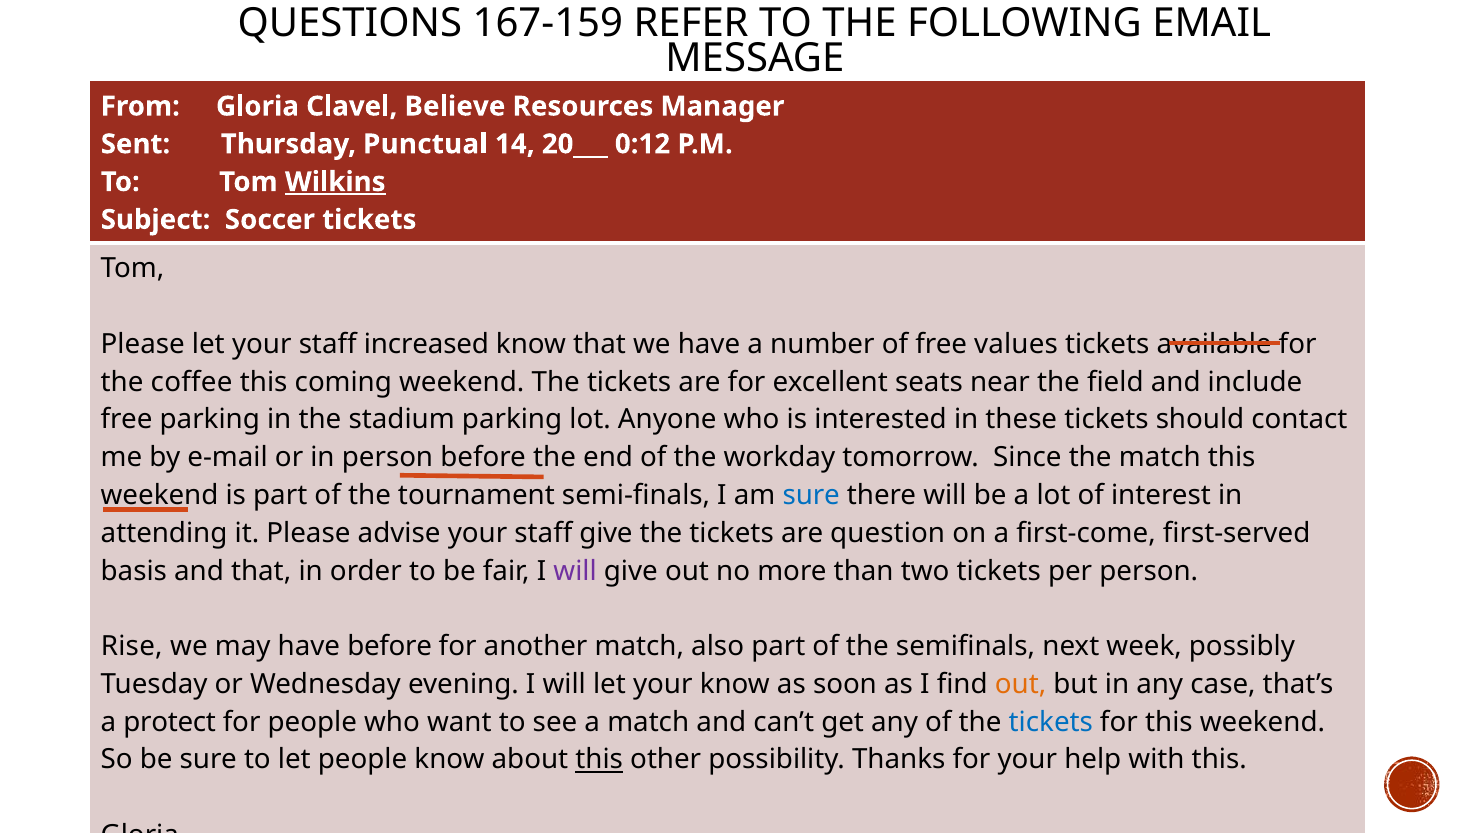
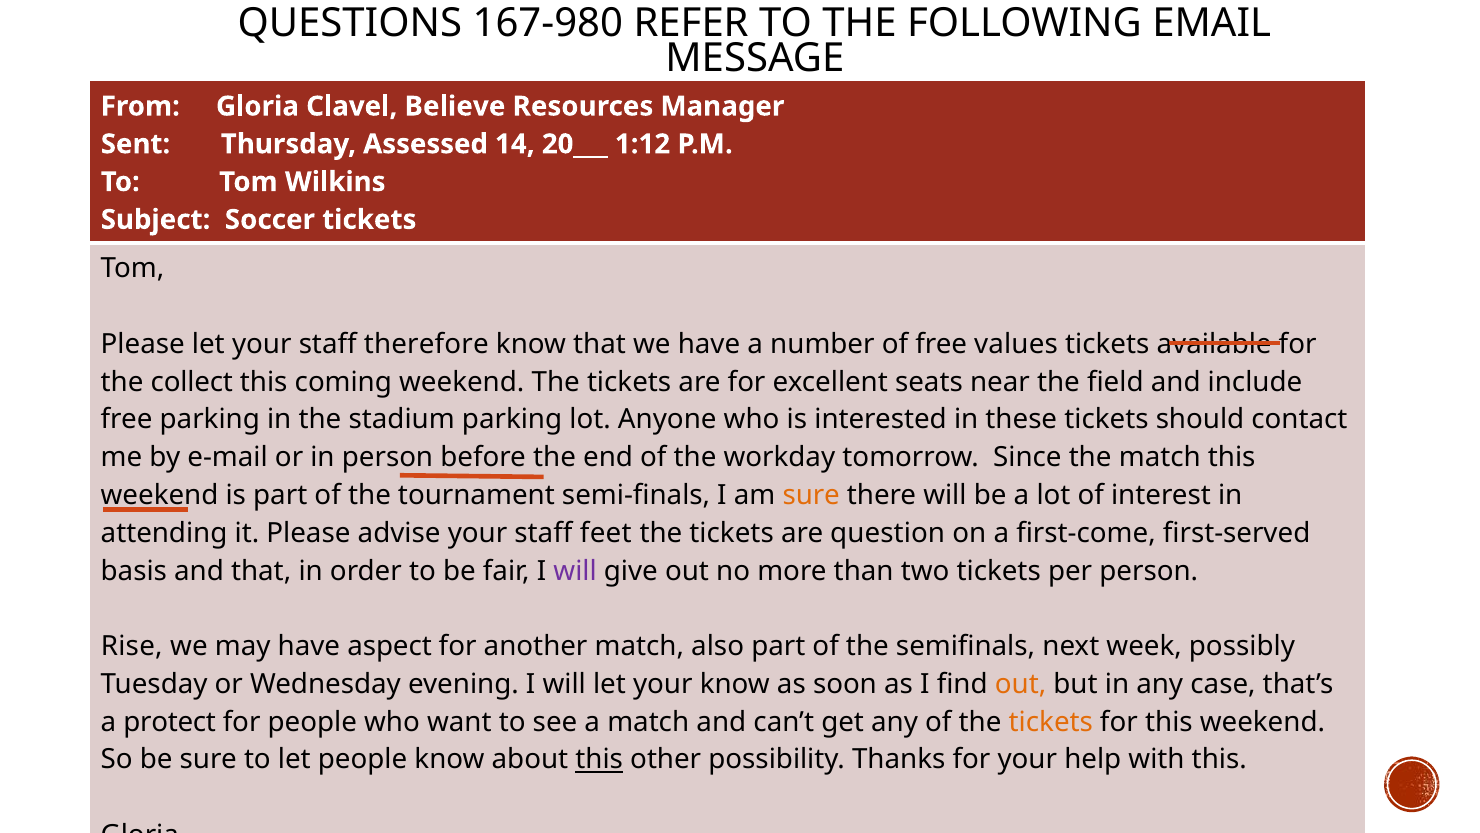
167-159: 167-159 -> 167-980 (548, 23)
Punctual: Punctual -> Assessed (426, 144)
0:12: 0:12 -> 1:12 (643, 144)
Wilkins underline: present -> none (335, 182)
increased: increased -> therefore (426, 344)
coffee: coffee -> collect (192, 382)
sure colour: blue -> orange (811, 495)
staff give: give -> feet (606, 533)
have before: before -> aspect (390, 646)
tickets colour: blue -> orange (1051, 722)
